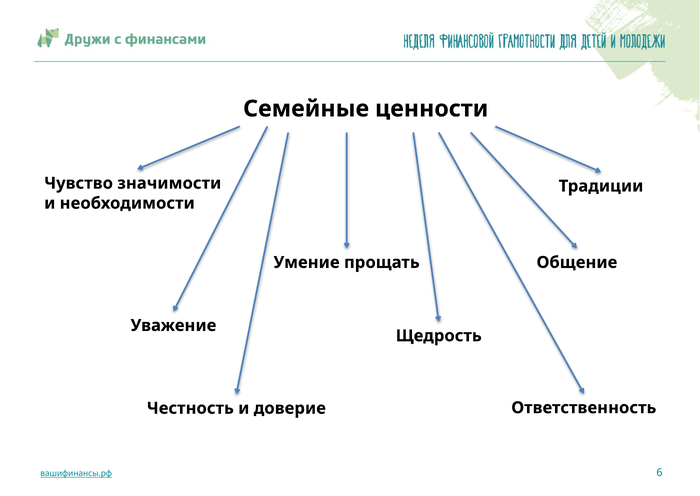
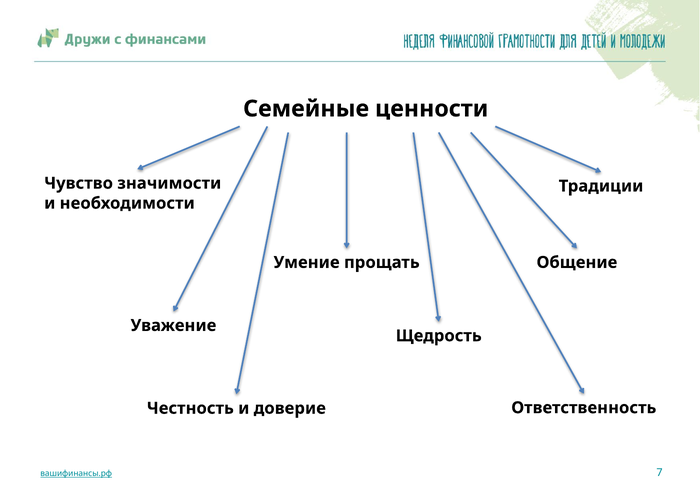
6: 6 -> 7 (659, 472)
